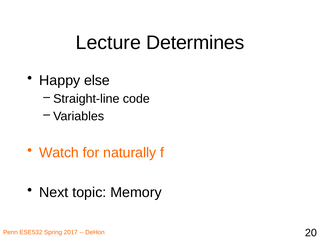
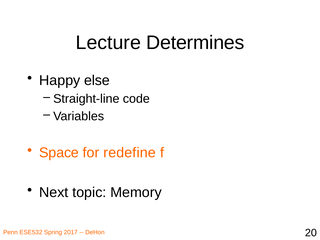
Watch: Watch -> Space (59, 153)
naturally: naturally -> redefine (130, 153)
